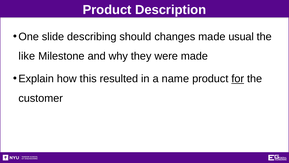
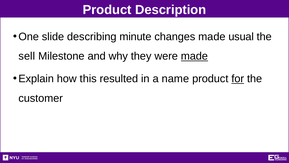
should: should -> minute (136, 37)
like: like -> sell (27, 56)
made underline: none -> present (194, 56)
